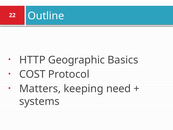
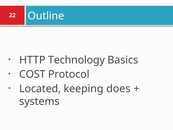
Geographic: Geographic -> Technology (76, 60)
Matters: Matters -> Located (40, 89)
need: need -> does (118, 89)
